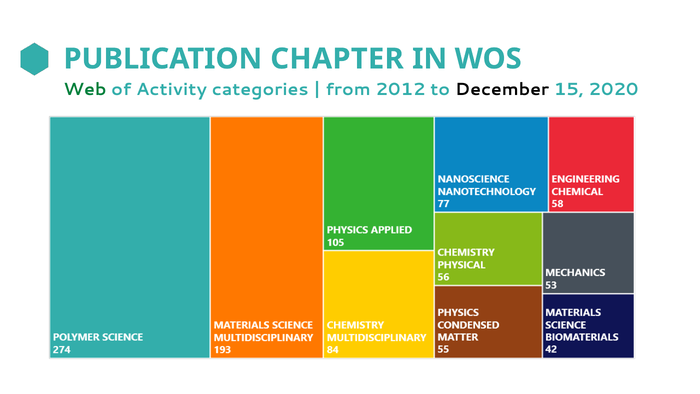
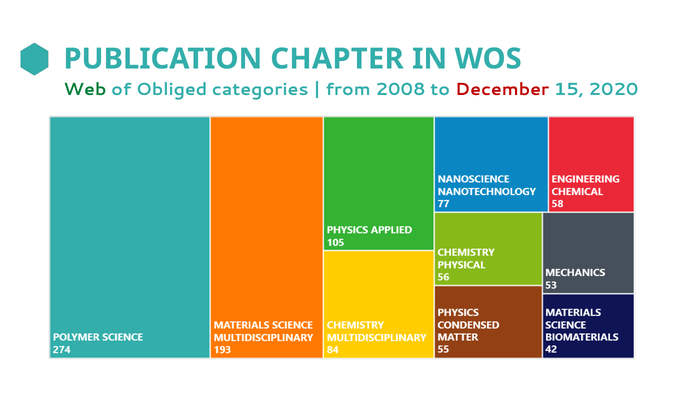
Activity: Activity -> Obliged (172, 90)
2012: 2012 -> 2008 (401, 90)
December colour: black -> red (502, 90)
